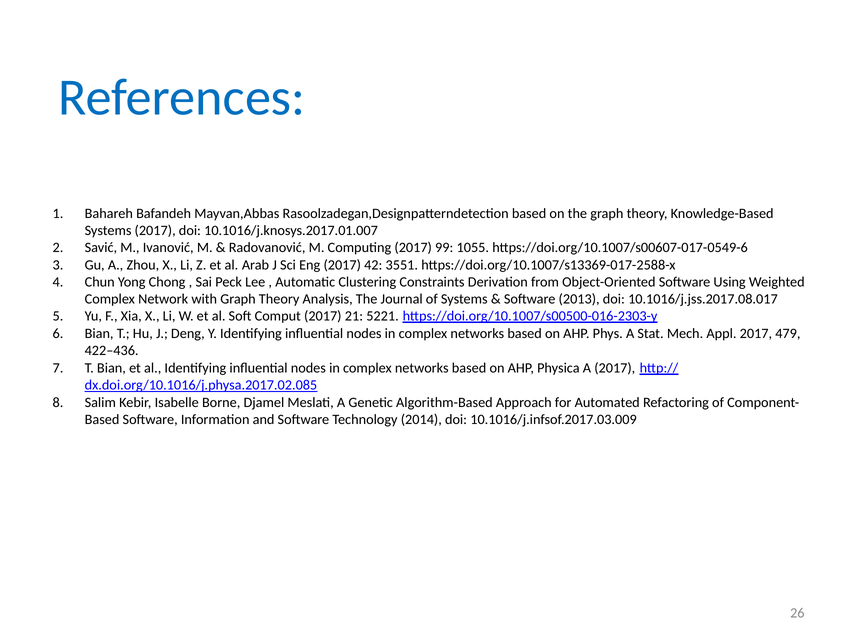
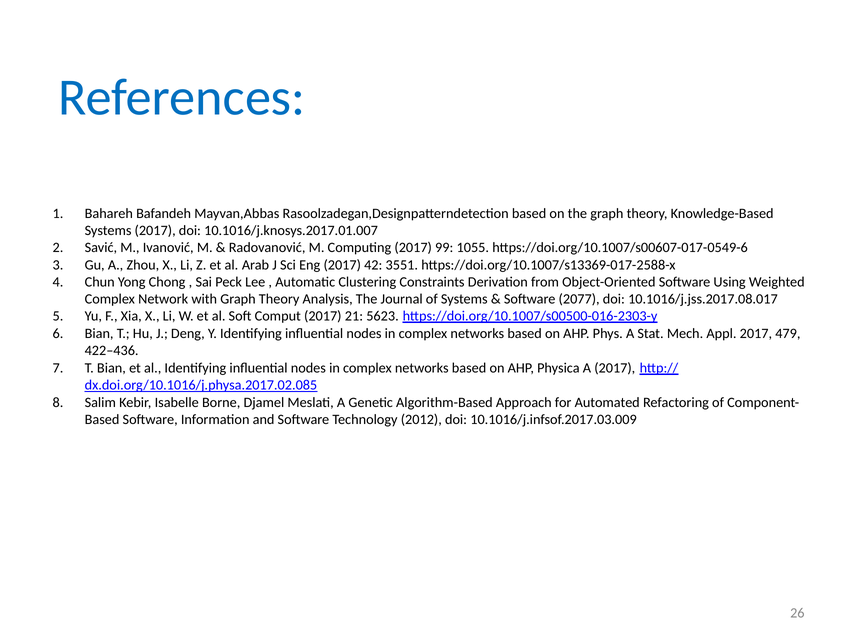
2013: 2013 -> 2077 (579, 299)
5221: 5221 -> 5623 (382, 316)
2014: 2014 -> 2012 (421, 420)
